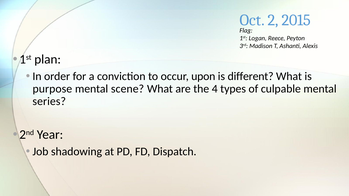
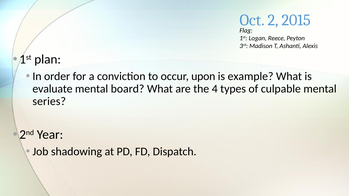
different: different -> example (251, 76)
purpose: purpose -> evaluate (52, 89)
scene: scene -> board (128, 89)
